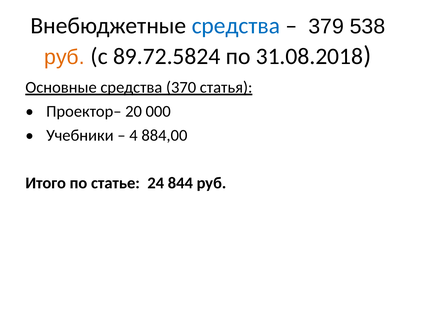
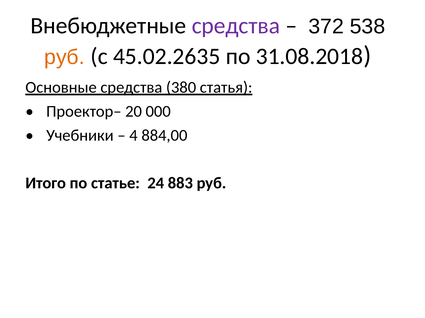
средства colour: blue -> purple (236, 26)
379: 379 -> 372 (326, 27)
89.72.5824: 89.72.5824 -> 45.02.2635 (167, 57)
370: 370 -> 380 (181, 88)
844: 844 -> 883 (180, 184)
